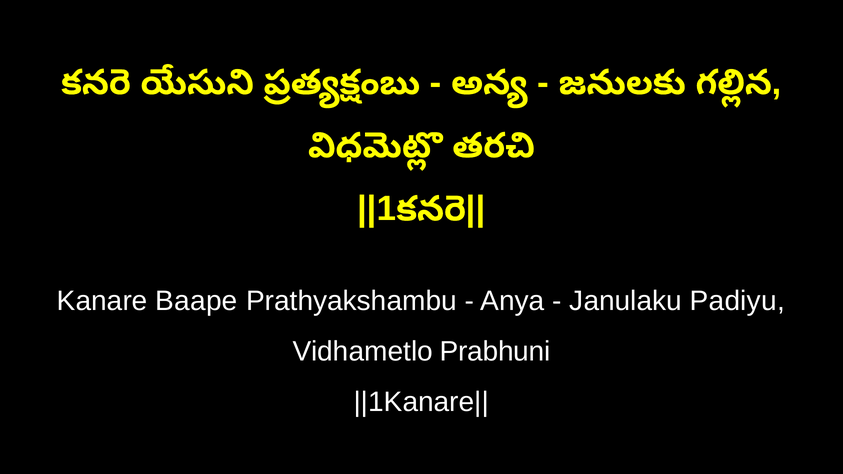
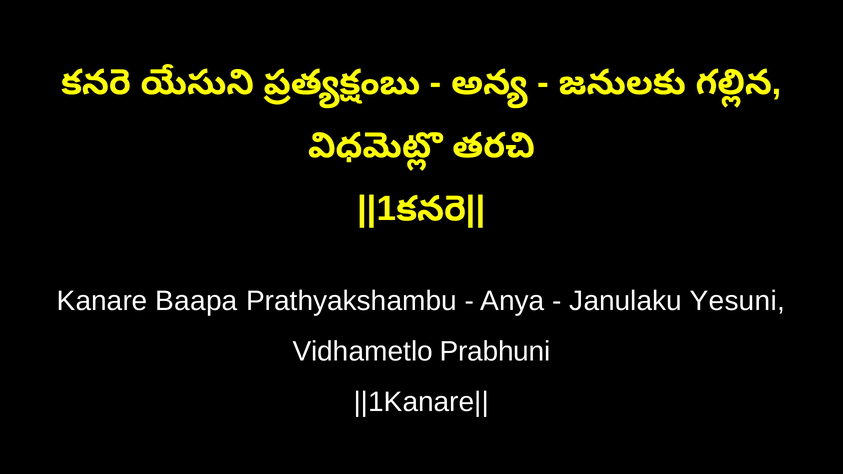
Baape: Baape -> Baapa (196, 301)
Padiyu: Padiyu -> Yesuni (737, 301)
